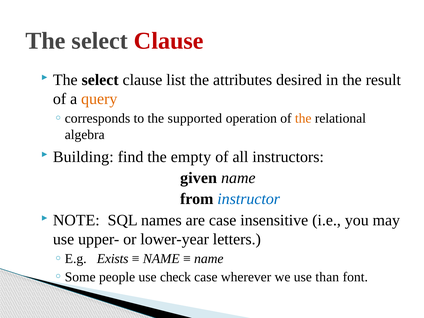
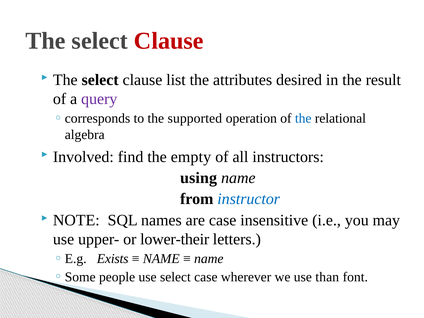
query colour: orange -> purple (99, 99)
the colour: orange -> blue (303, 118)
Building: Building -> Involved (83, 157)
given: given -> using (199, 178)
lower-year: lower-year -> lower-their (175, 239)
use check: check -> select (175, 277)
